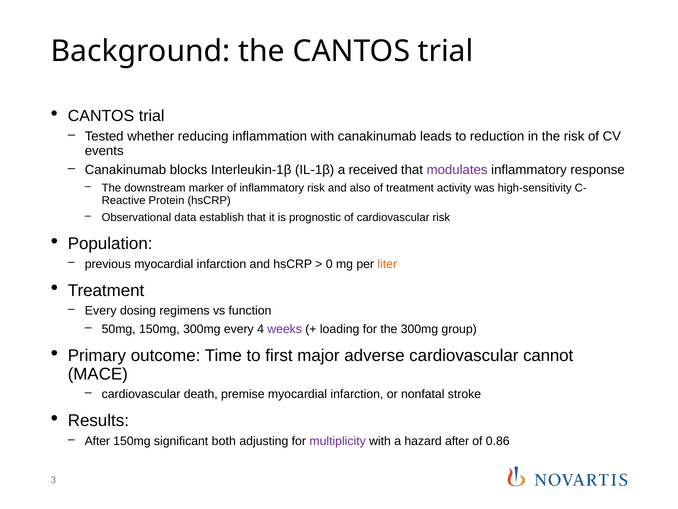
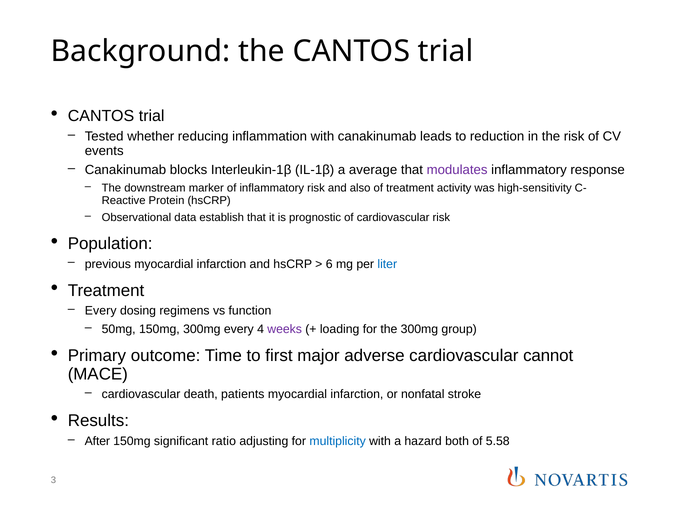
received: received -> average (373, 170)
0: 0 -> 6 (329, 264)
liter colour: orange -> blue (387, 264)
premise: premise -> patients (243, 394)
both: both -> ratio (224, 441)
multiplicity colour: purple -> blue (338, 441)
hazard after: after -> both (457, 441)
0.86: 0.86 -> 5.58 (498, 441)
